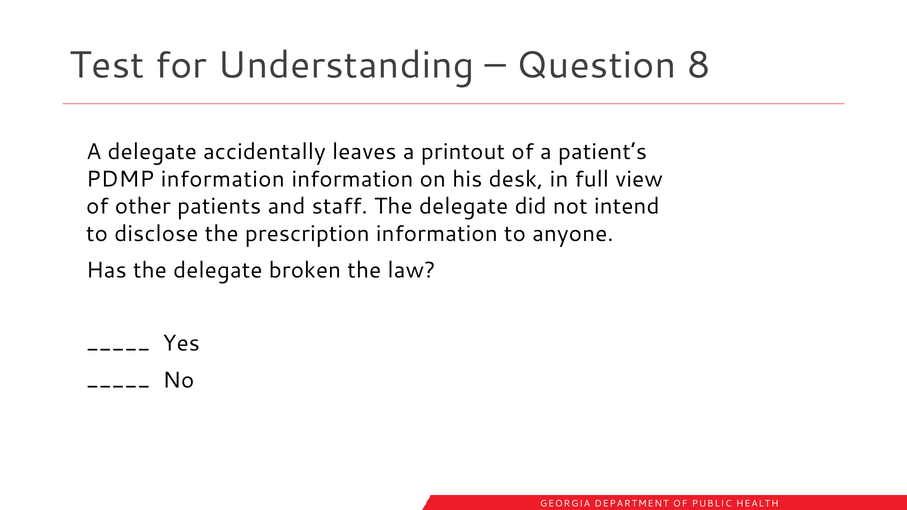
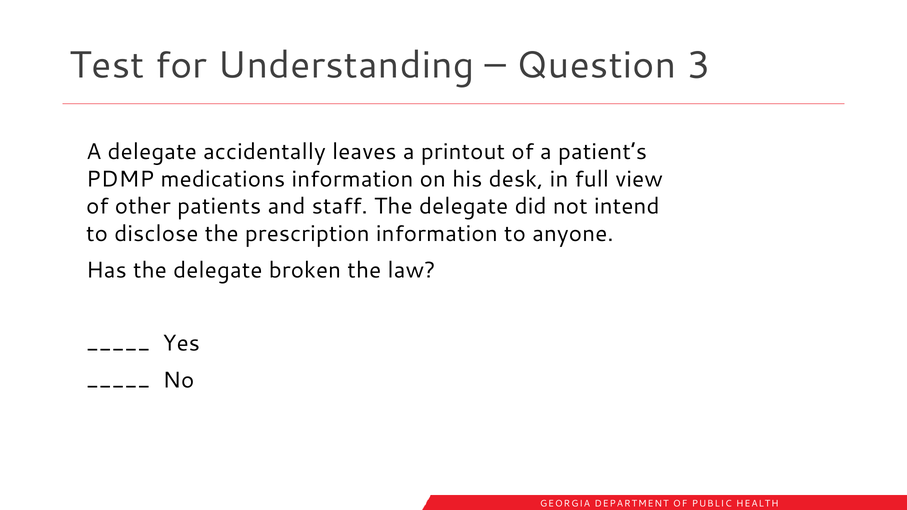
8: 8 -> 3 (699, 65)
PDMP information: information -> medications (223, 179)
